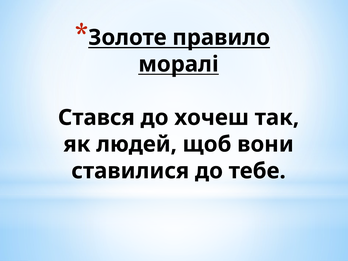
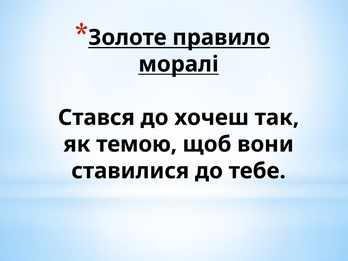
людей: людей -> темою (137, 144)
